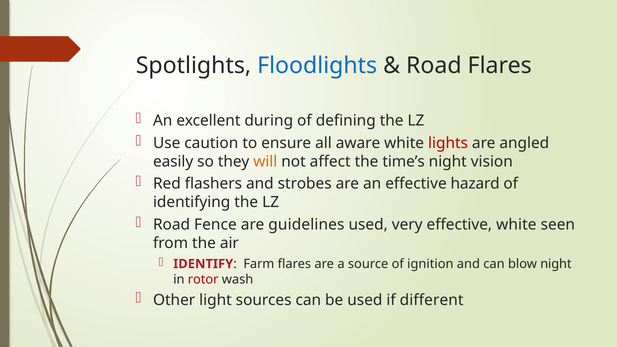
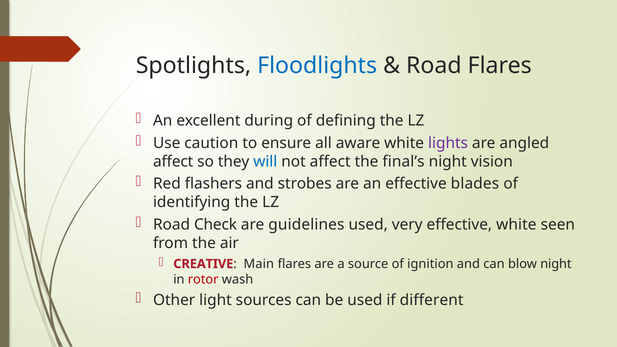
lights colour: red -> purple (448, 143)
easily: easily -> affect (173, 162)
will colour: orange -> blue (265, 162)
time’s: time’s -> final’s (404, 162)
hazard: hazard -> blades (475, 184)
Fence: Fence -> Check (216, 225)
IDENTIFY: IDENTIFY -> CREATIVE (203, 264)
Farm: Farm -> Main (259, 264)
